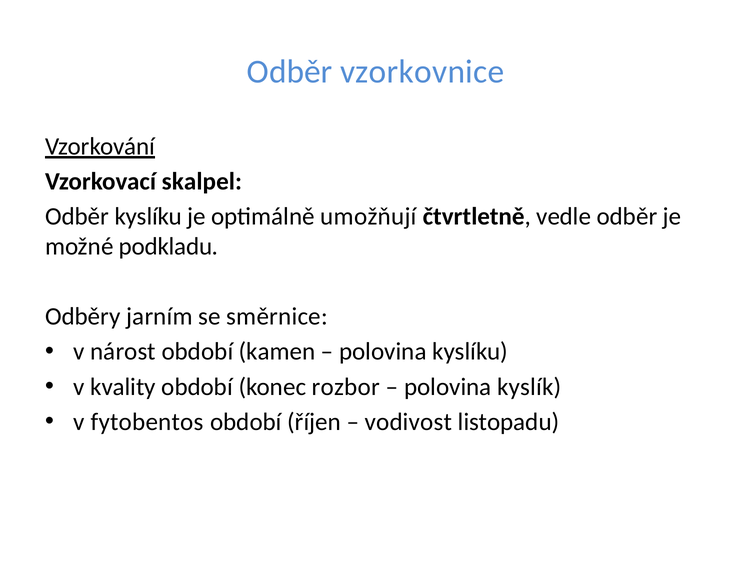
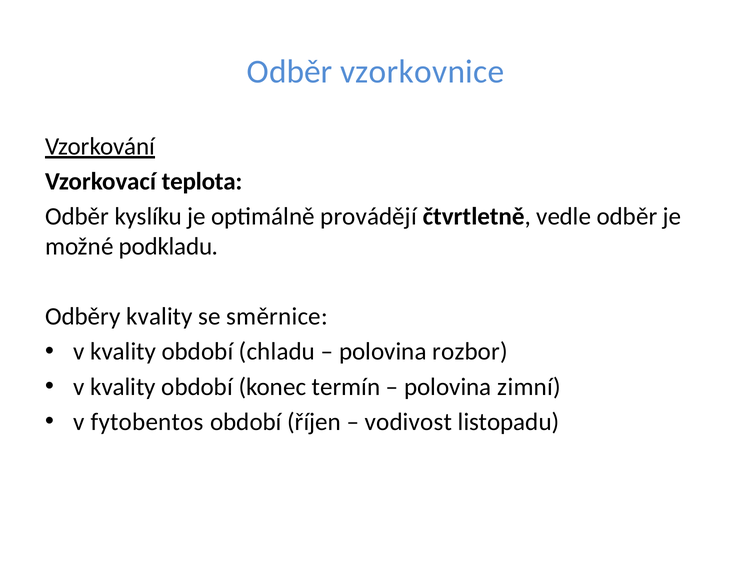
skalpel: skalpel -> teplota (202, 181)
umožňují: umožňují -> provádějí (369, 216)
Odběry jarním: jarním -> kvality (160, 317)
nárost: nárost -> kvality (123, 352)
kamen: kamen -> chladu (277, 352)
polovina kyslíku: kyslíku -> rozbor (470, 352)
rozbor: rozbor -> termín (346, 387)
kyslík: kyslík -> zimní (529, 387)
